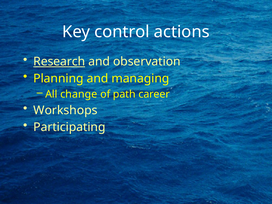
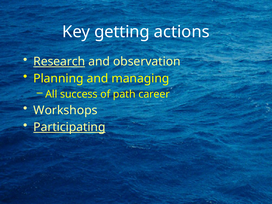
control: control -> getting (122, 32)
change: change -> success (79, 94)
Participating underline: none -> present (69, 127)
